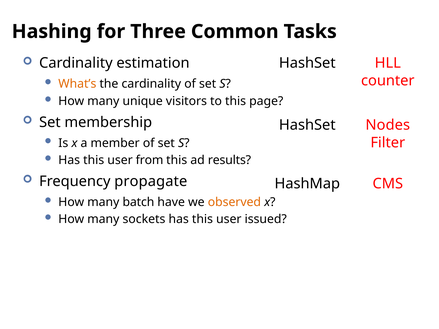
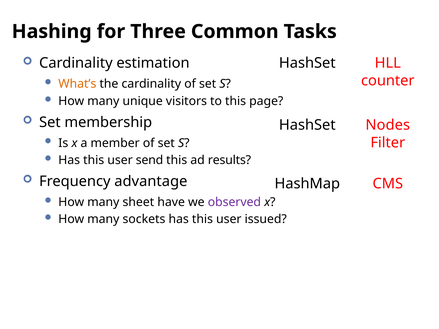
from: from -> send (150, 160)
propagate: propagate -> advantage (151, 181)
batch: batch -> sheet (138, 202)
observed colour: orange -> purple (234, 202)
